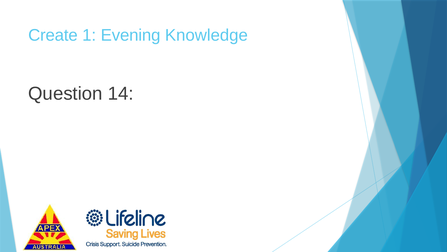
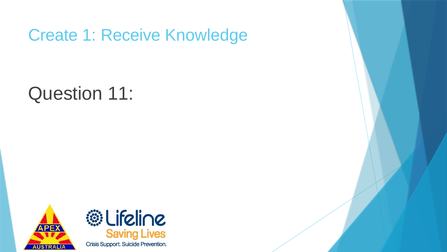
Evening: Evening -> Receive (131, 35)
14: 14 -> 11 (121, 93)
